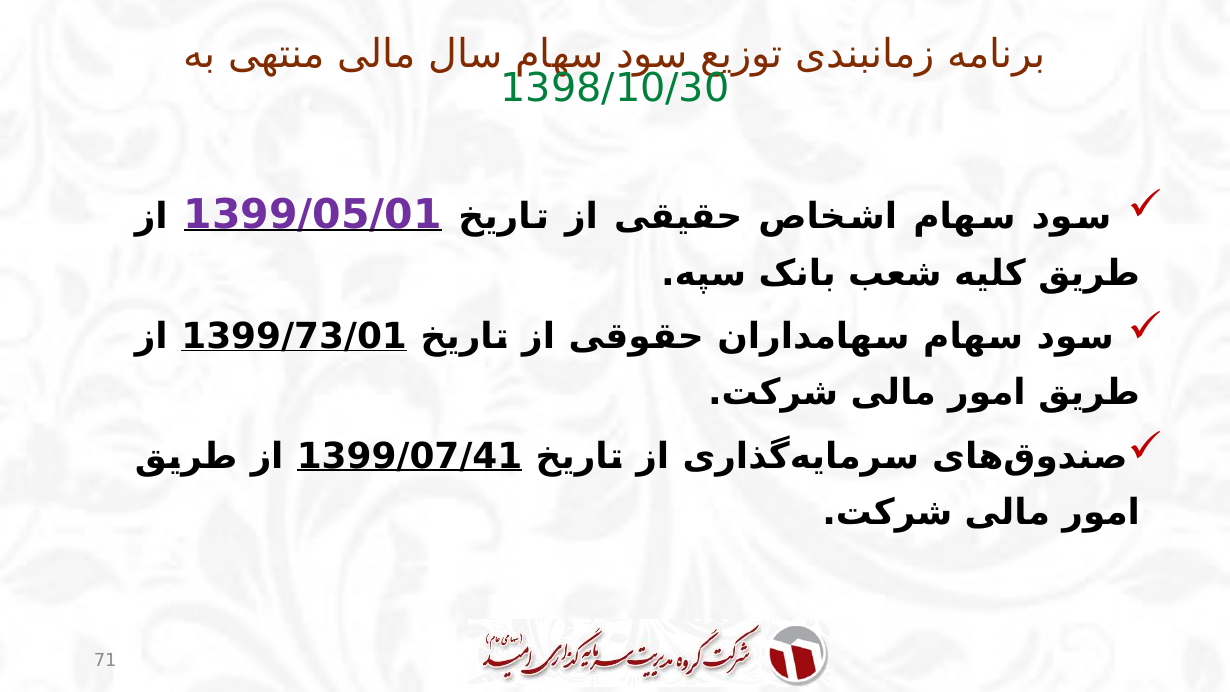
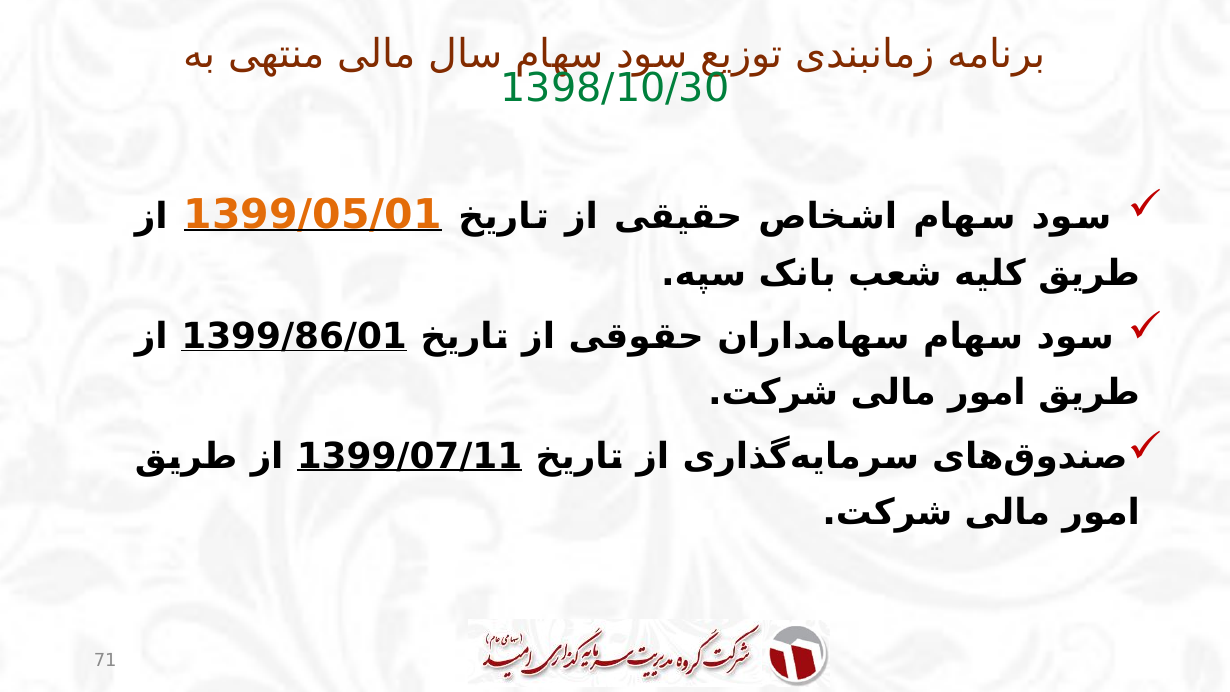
1399/05/01 colour: purple -> orange (313, 215)
1399/73/01: 1399/73/01 -> 1399/86/01 (294, 337)
1399/07/41: 1399/07/41 -> 1399/07/11 (410, 457)
